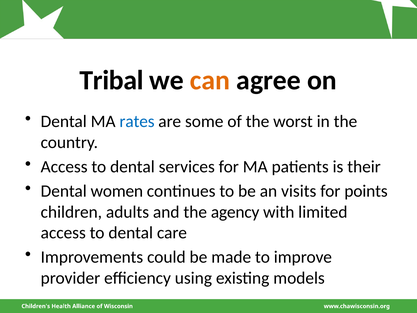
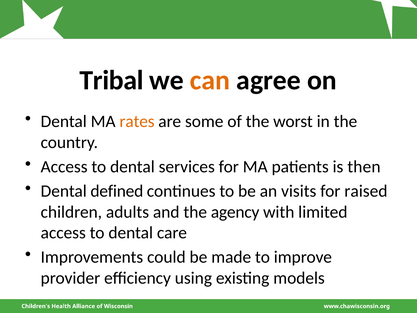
rates colour: blue -> orange (137, 121)
their: their -> then (364, 167)
women: women -> defined (117, 191)
points: points -> raised (366, 191)
